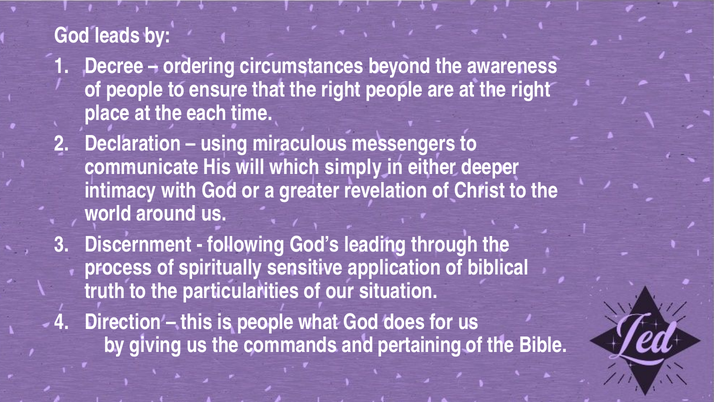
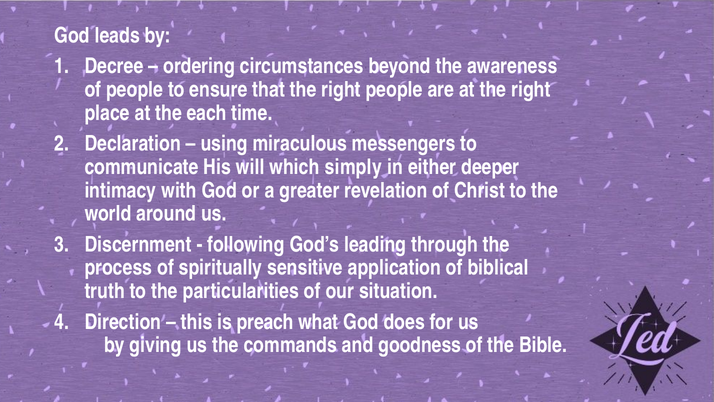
is people: people -> preach (265, 322)
pertaining: pertaining -> goodness (420, 345)
